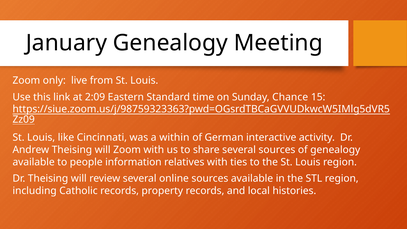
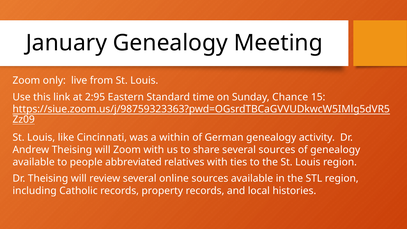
2:09: 2:09 -> 2:95 (95, 97)
German interactive: interactive -> genealogy (271, 138)
information: information -> abbreviated (133, 162)
